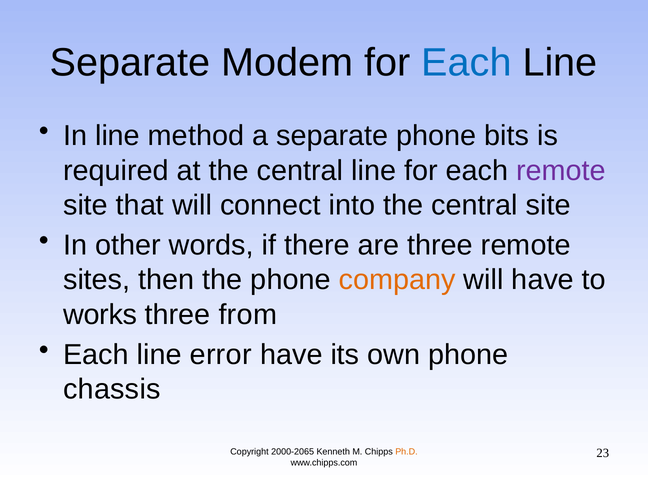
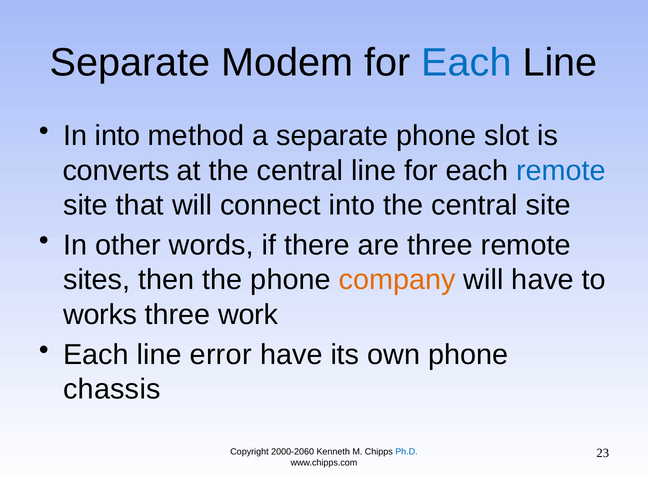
In line: line -> into (118, 136)
bits: bits -> slot (507, 136)
required: required -> converts (116, 171)
remote colour: purple -> blue (561, 171)
from: from -> work (248, 315)
2000-2065: 2000-2065 -> 2000-2060 (293, 452)
Ph.D colour: orange -> blue (406, 452)
